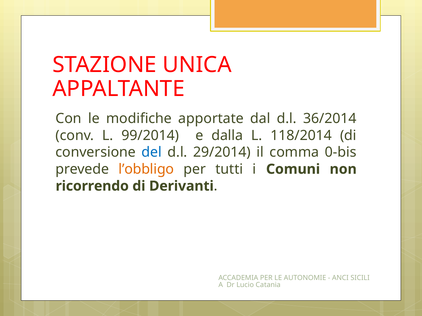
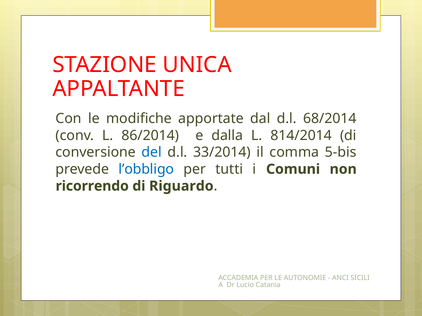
36/2014: 36/2014 -> 68/2014 (330, 119)
99/2014: 99/2014 -> 86/2014 (150, 136)
118/2014: 118/2014 -> 814/2014 (301, 136)
29/2014: 29/2014 -> 33/2014 (222, 153)
0-bis: 0-bis -> 5-bis (341, 153)
l’obbligo colour: orange -> blue (146, 169)
Derivanti: Derivanti -> Riguardo (181, 186)
